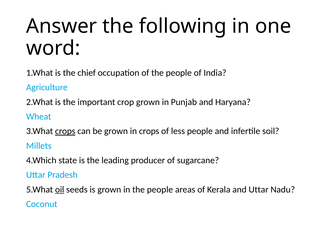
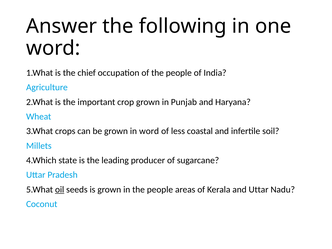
crops underline: present -> none (65, 131)
in crops: crops -> word (149, 131)
less people: people -> coastal (200, 131)
